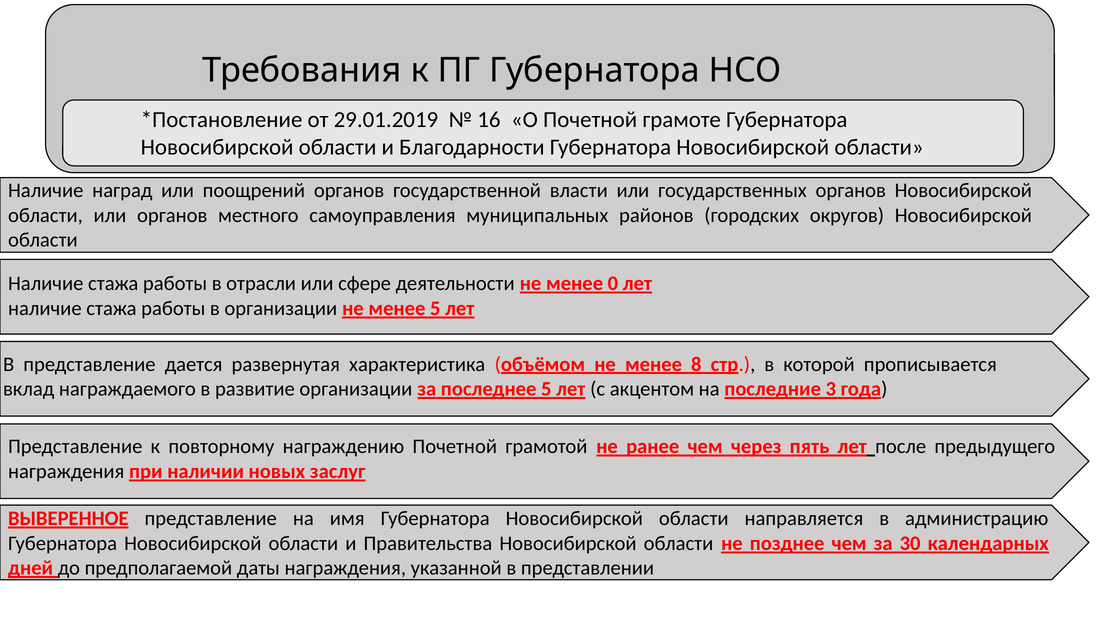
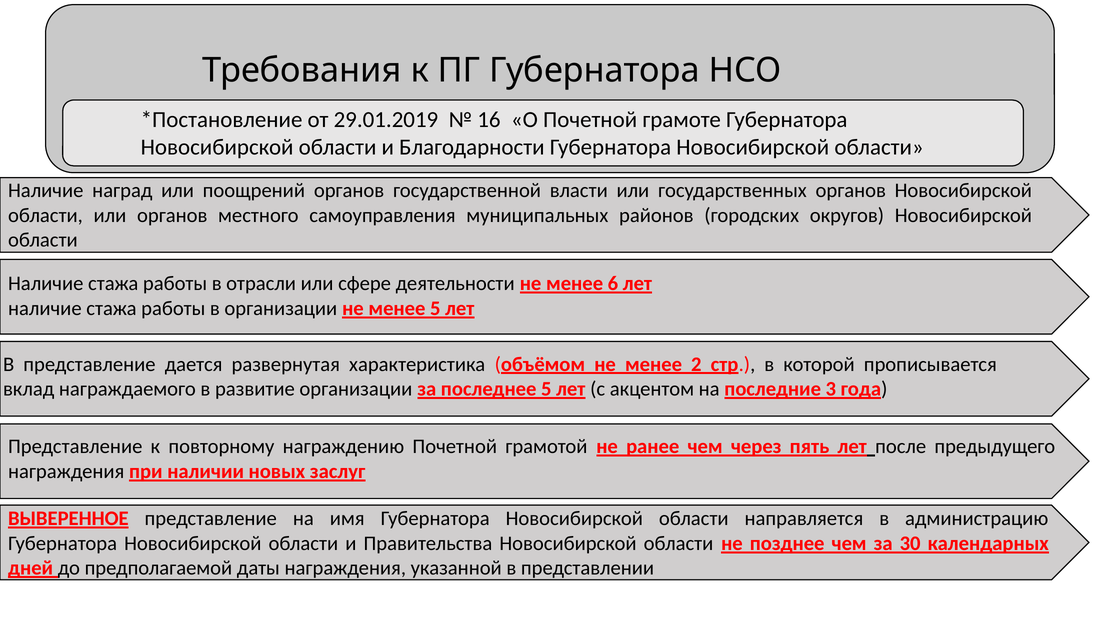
0: 0 -> 6 (613, 283)
8: 8 -> 2 (696, 364)
